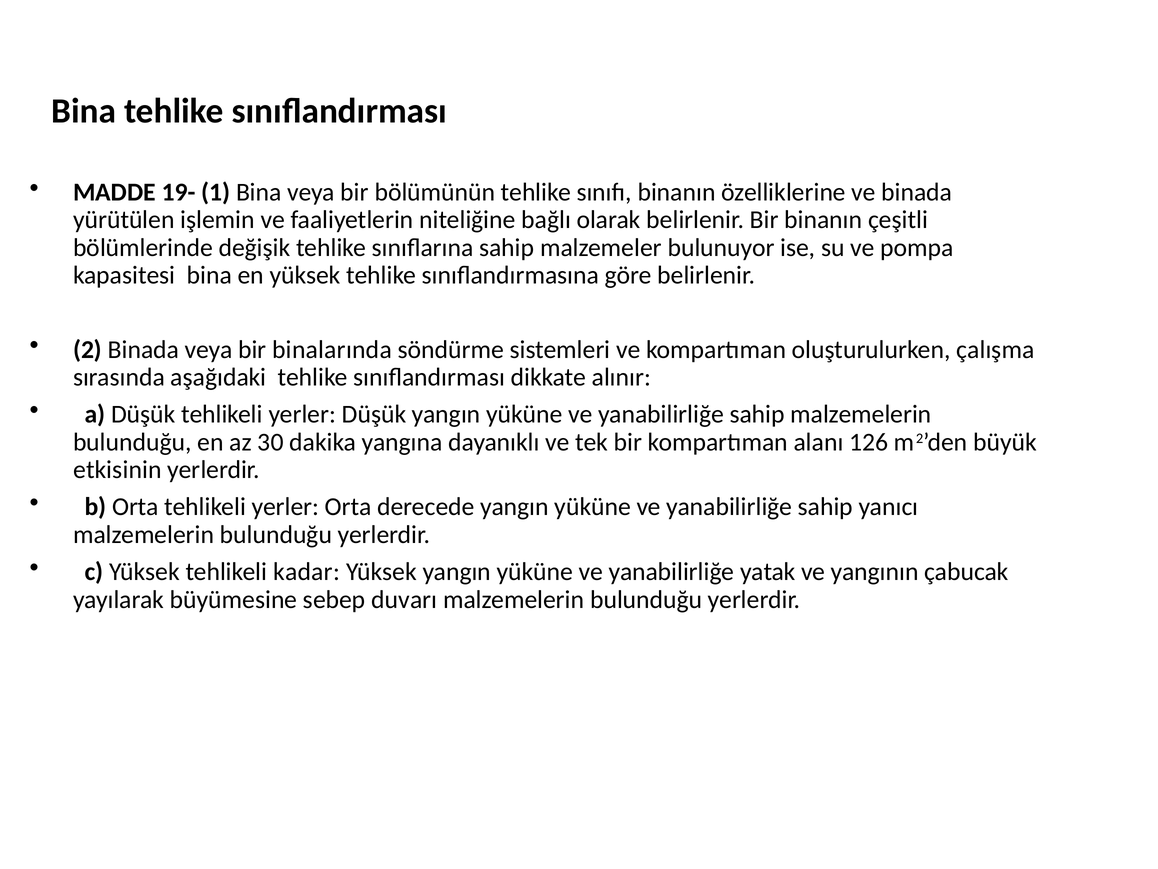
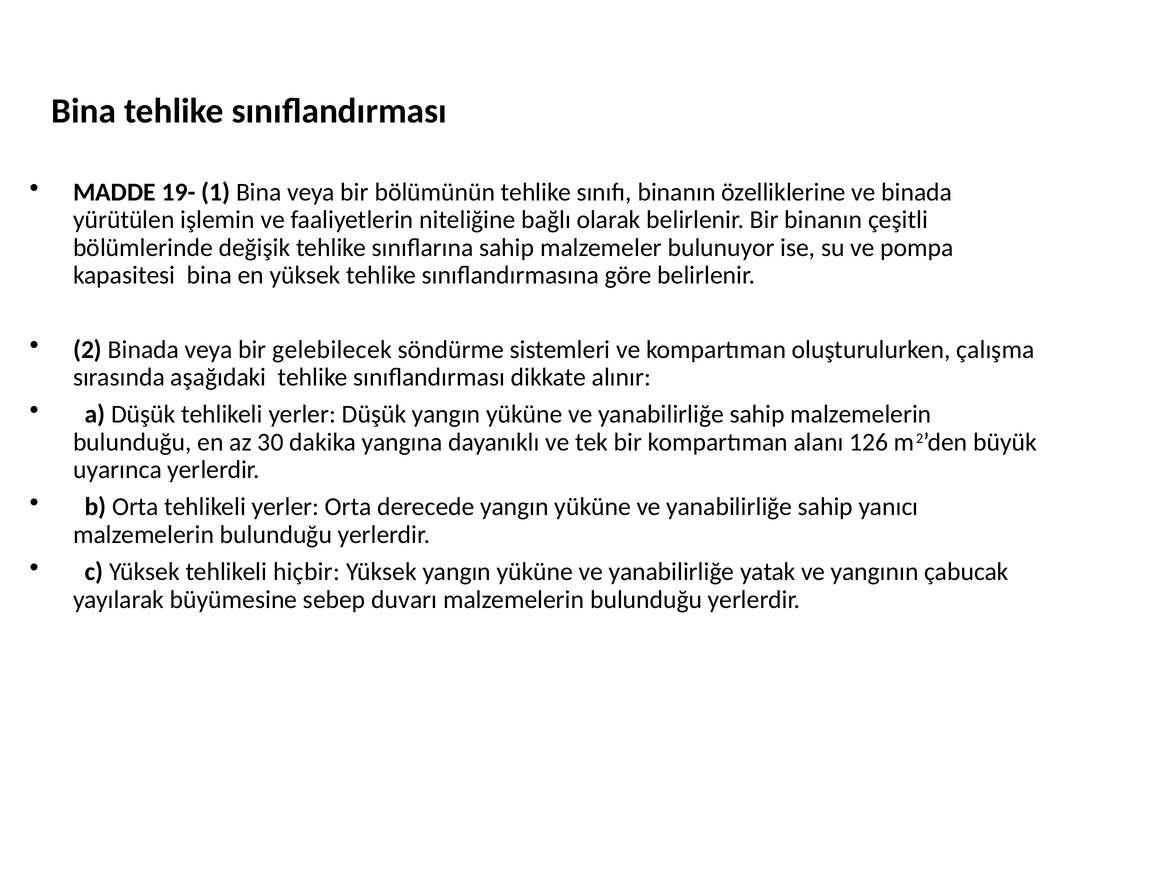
binalarında: binalarında -> gelebilecek (332, 349)
etkisinin: etkisinin -> uyarınca (117, 470)
kadar: kadar -> hiçbir (307, 571)
